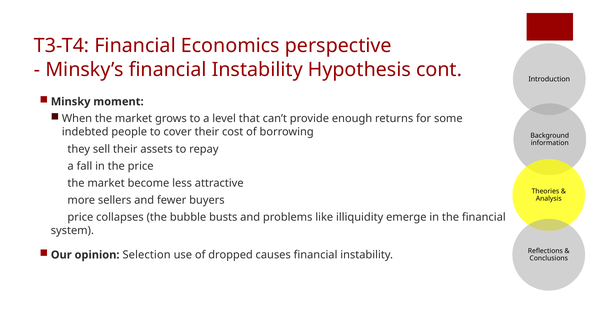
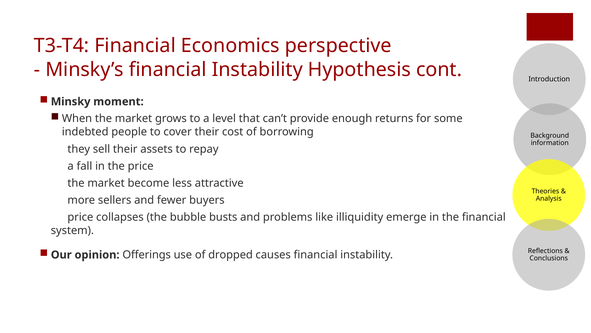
Selection: Selection -> Offerings (147, 254)
